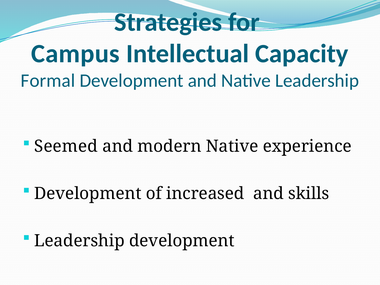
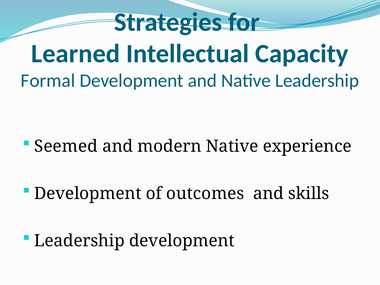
Campus: Campus -> Learned (76, 54)
increased: increased -> outcomes (205, 193)
